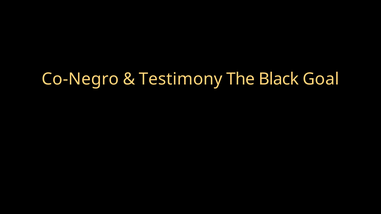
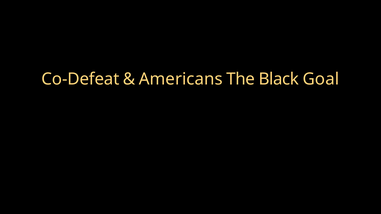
Co-Negro: Co-Negro -> Co-Defeat (80, 79)
Testimony: Testimony -> Americans (181, 79)
